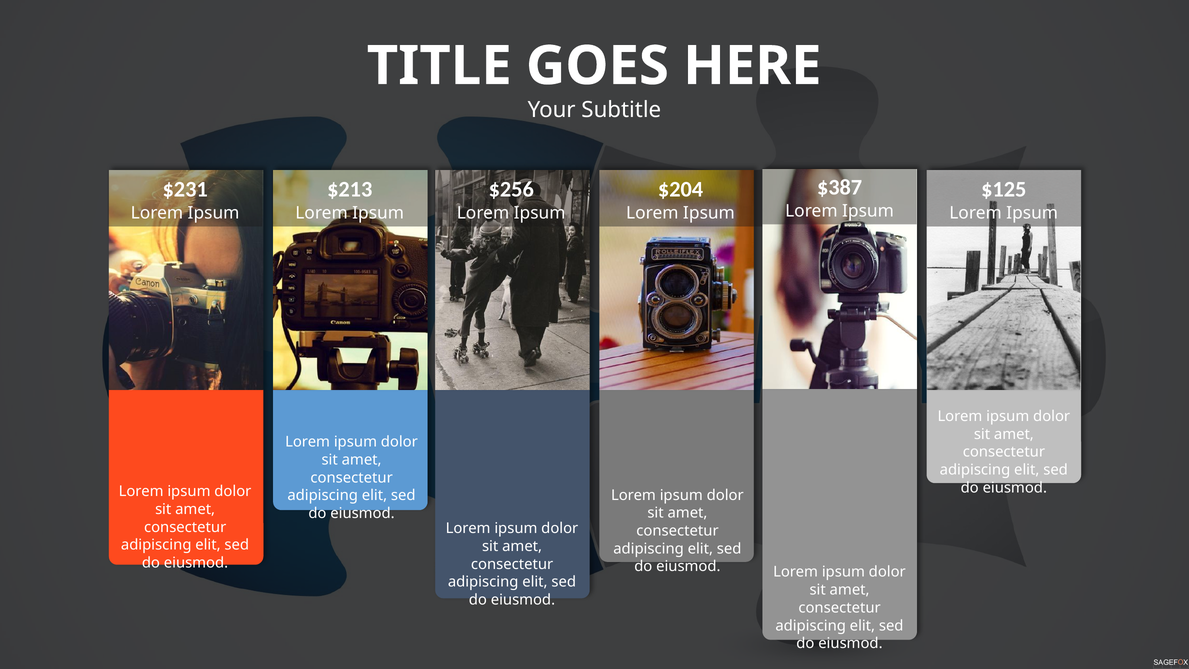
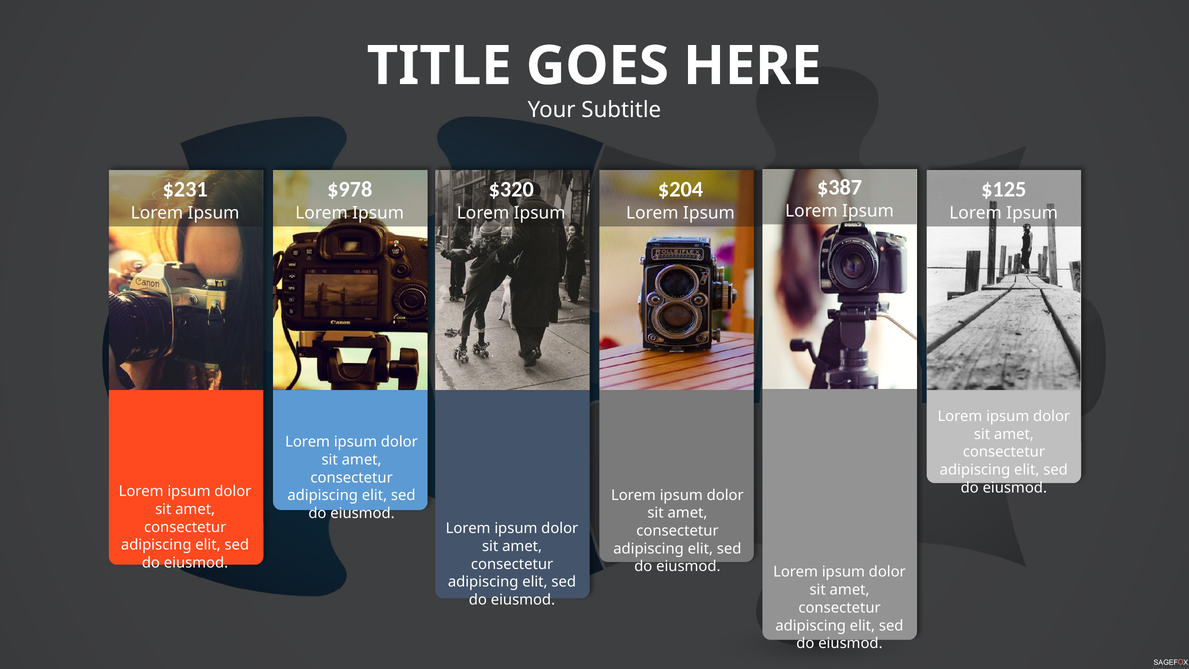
$213: $213 -> $978 (350, 189)
$256: $256 -> $320 (511, 189)
